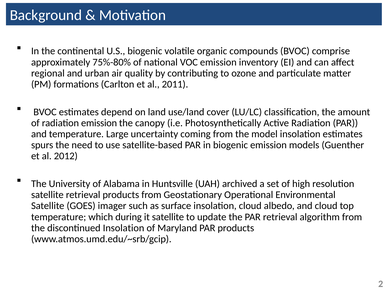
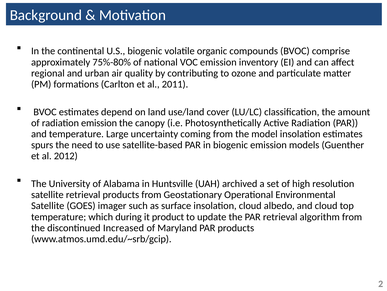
it satellite: satellite -> product (168, 216)
discontinued Insolation: Insolation -> Increased (124, 227)
